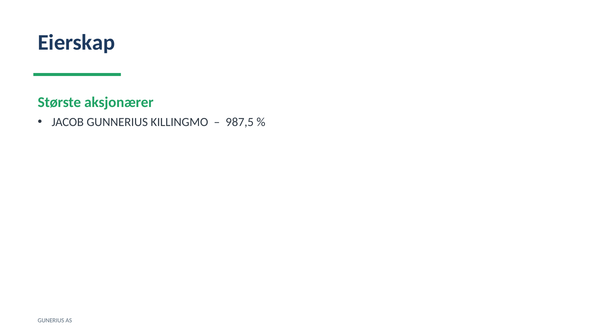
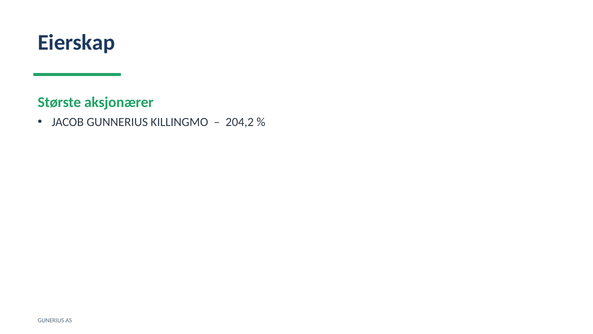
987,5: 987,5 -> 204,2 (240, 122)
